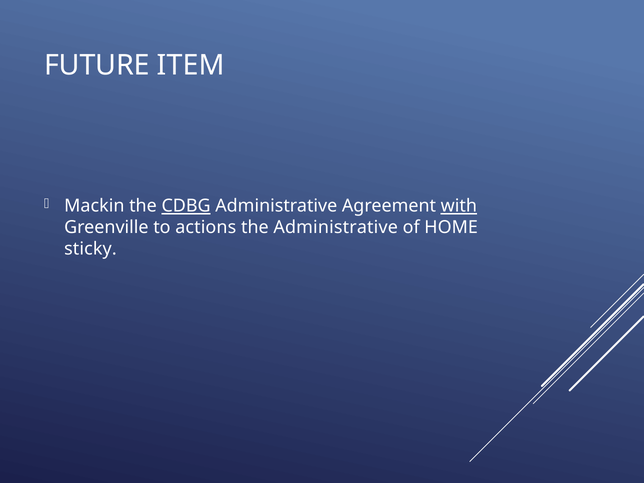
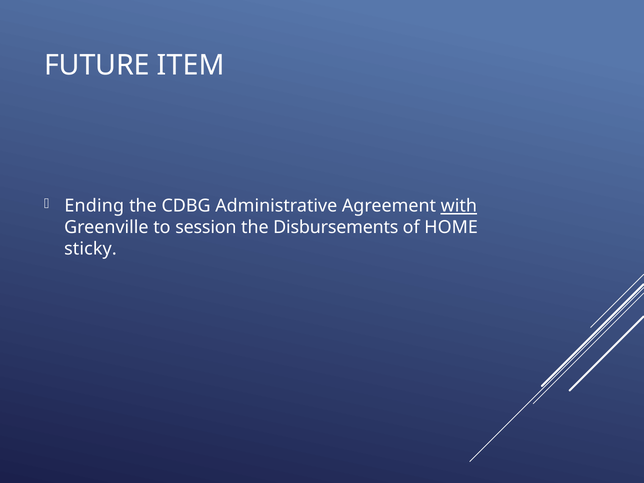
Mackin: Mackin -> Ending (94, 206)
CDBG underline: present -> none (186, 206)
actions: actions -> session (206, 228)
the Administrative: Administrative -> Disbursements (336, 228)
